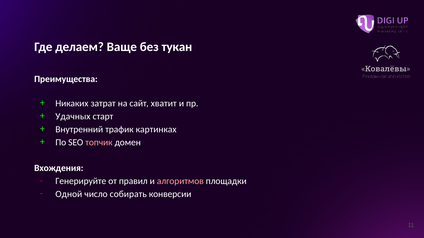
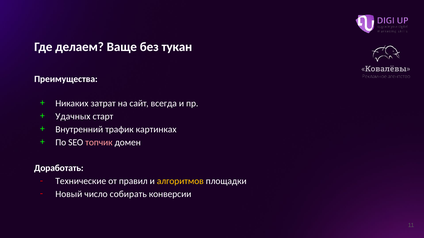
хватит: хватит -> всегда (164, 104)
Вхождения: Вхождения -> Доработать (59, 169)
Генерируйте: Генерируйте -> Технические (81, 182)
алгоритмов colour: pink -> yellow (180, 182)
Одной: Одной -> Новый (69, 195)
